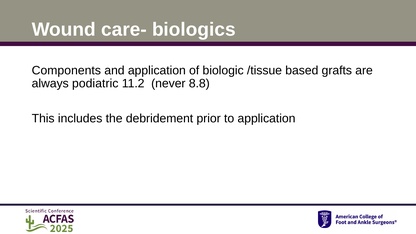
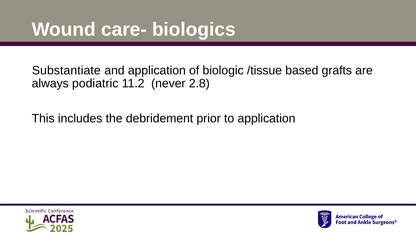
Components: Components -> Substantiate (66, 70)
8.8: 8.8 -> 2.8 (199, 83)
